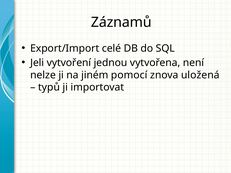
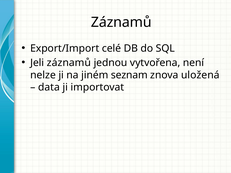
Jeli vytvoření: vytvoření -> záznamů (69, 63)
pomocí: pomocí -> seznam (129, 75)
typů: typů -> data (49, 87)
